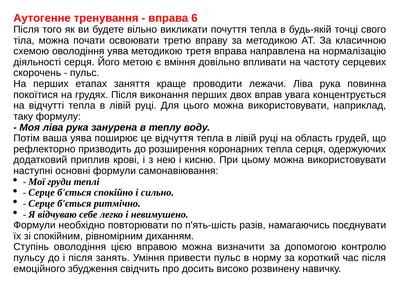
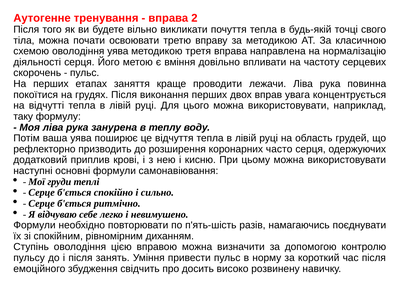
6: 6 -> 2 (194, 18)
коронарних тепла: тепла -> часто (279, 149)
